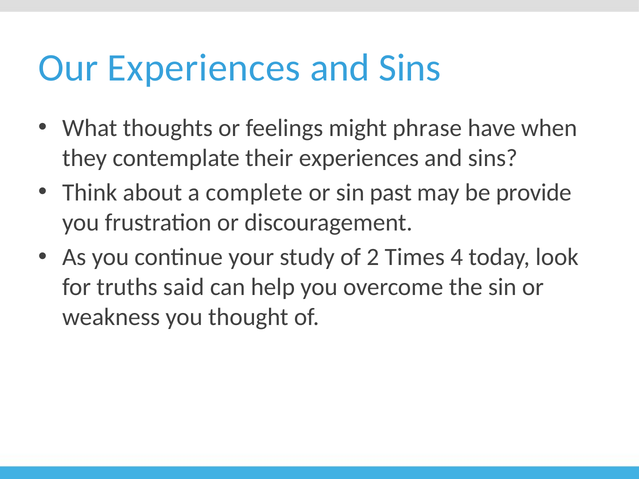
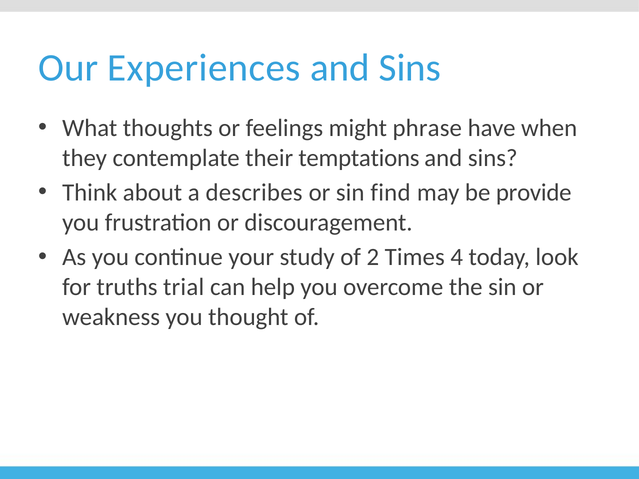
their experiences: experiences -> temptations (359, 158)
complete: complete -> describes (254, 193)
past: past -> find (391, 193)
said: said -> trial (184, 287)
